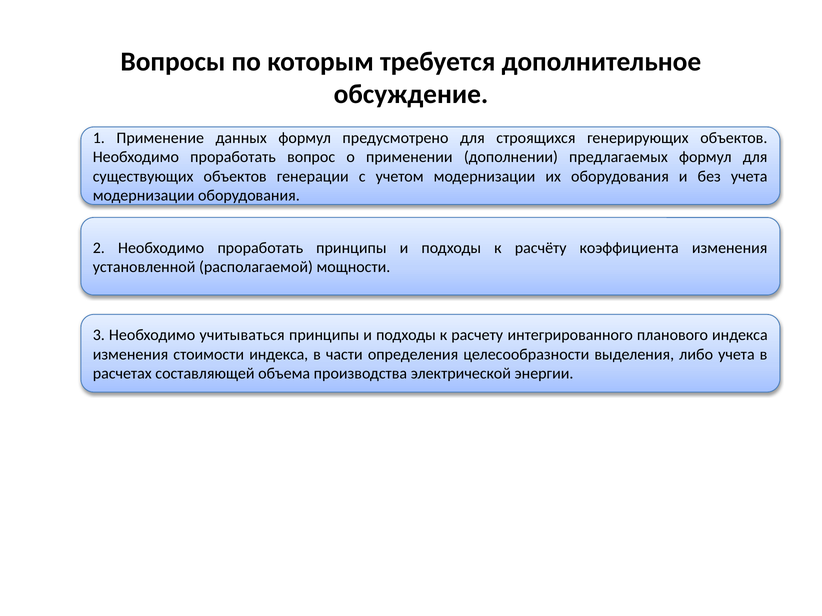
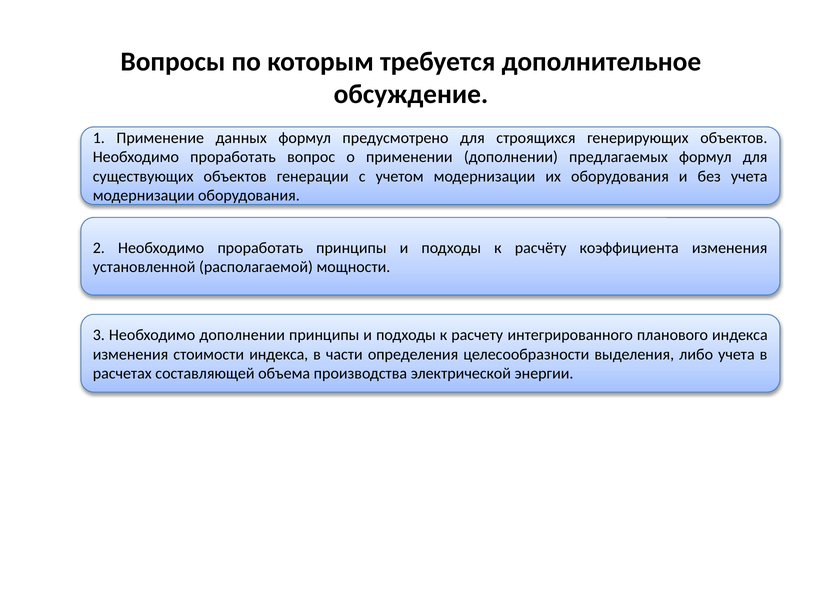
Необходимо учитываться: учитываться -> дополнении (242, 335)
